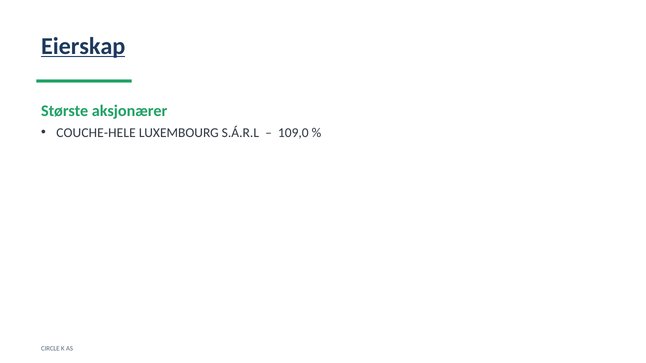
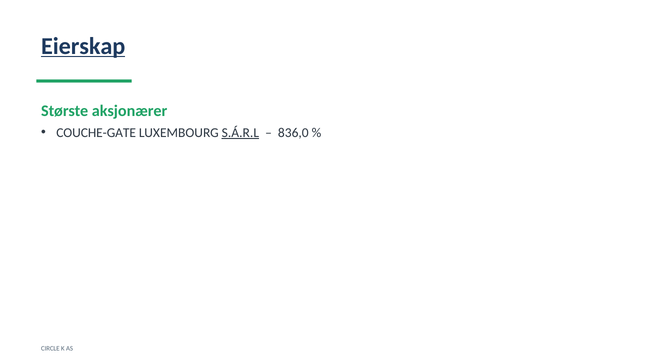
COUCHE-HELE: COUCHE-HELE -> COUCHE-GATE (96, 133)
S.Á.R.L underline: none -> present (240, 133)
109,0: 109,0 -> 836,0 (293, 133)
